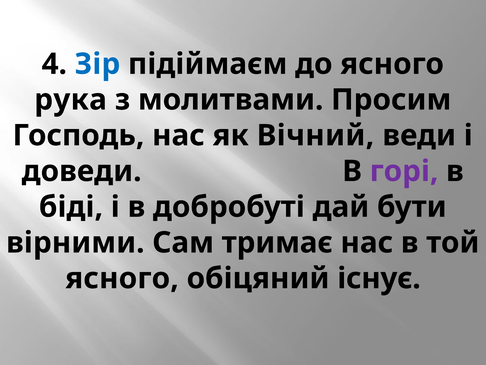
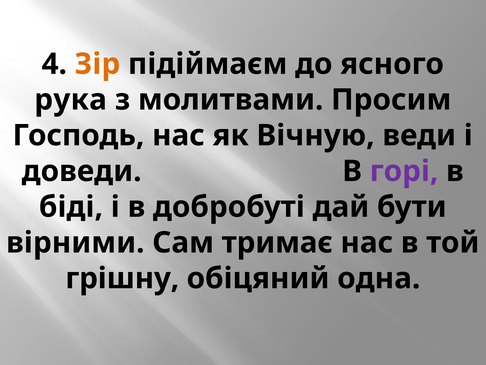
Зір colour: blue -> orange (97, 64)
Вічний: Вічний -> Вічную (316, 135)
ясного: ясного -> грішну (122, 278)
існує: існує -> одна (379, 278)
